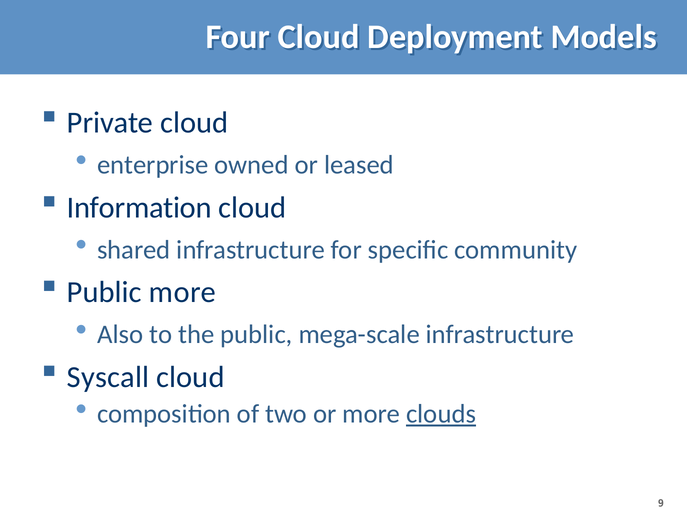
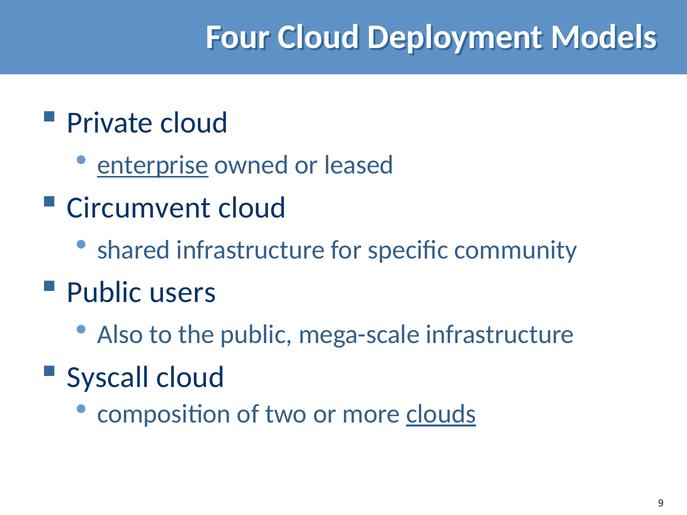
enterprise underline: none -> present (153, 165)
Information: Information -> Circumvent (139, 208)
Public more: more -> users (183, 292)
